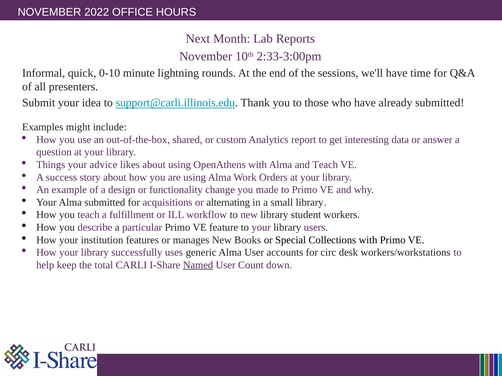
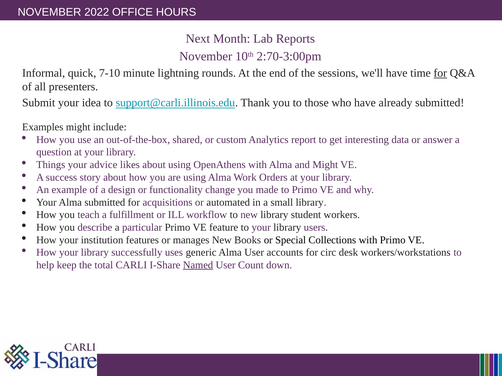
2:33-3:00pm: 2:33-3:00pm -> 2:70-3:00pm (289, 56)
0-10: 0-10 -> 7-10 (110, 73)
for underline: none -> present (440, 73)
and Teach: Teach -> Might (325, 165)
alternating: alternating -> automated (228, 203)
